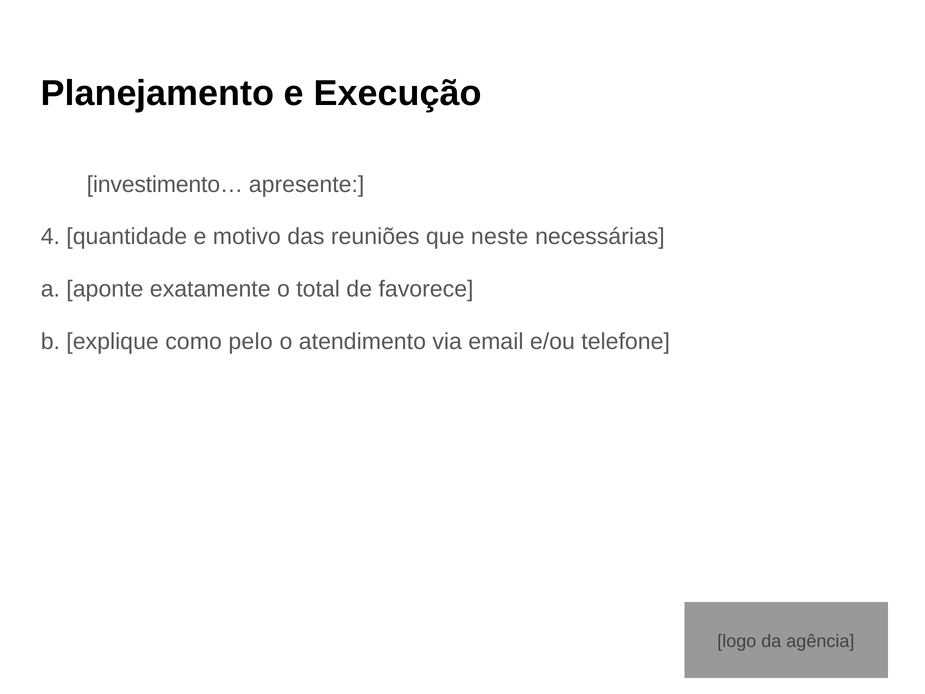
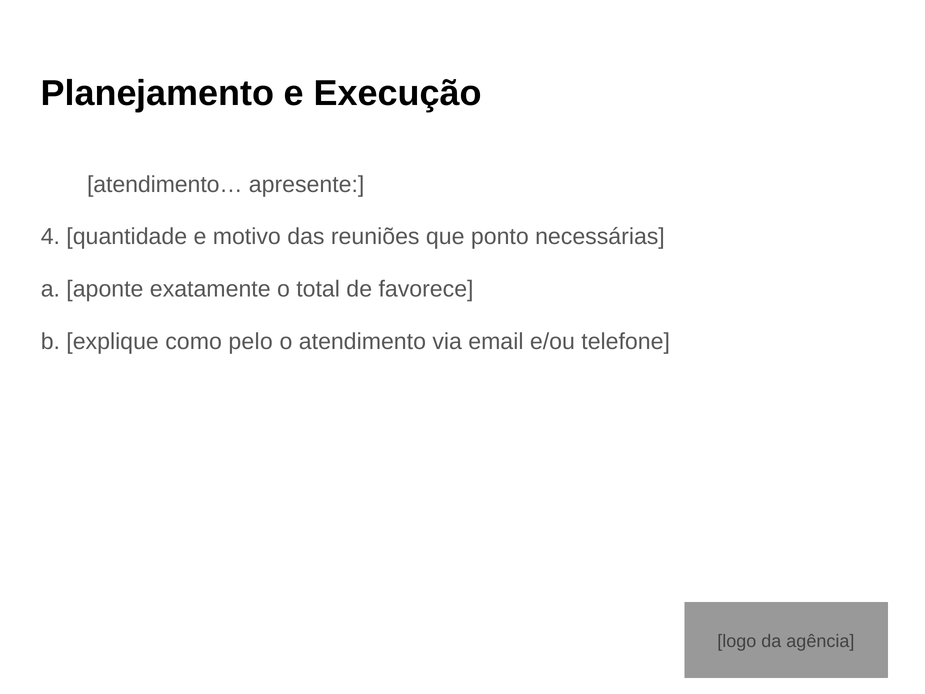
investimento…: investimento… -> atendimento… (165, 184)
neste: neste -> ponto (500, 237)
